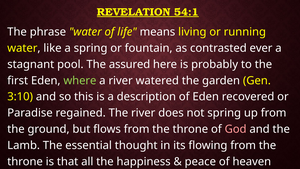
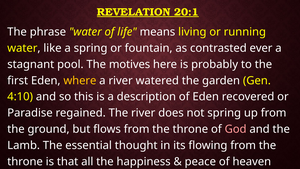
54:1: 54:1 -> 20:1 (186, 12)
assured: assured -> motives (130, 64)
where colour: light green -> yellow (80, 80)
3:10: 3:10 -> 4:10 (20, 97)
